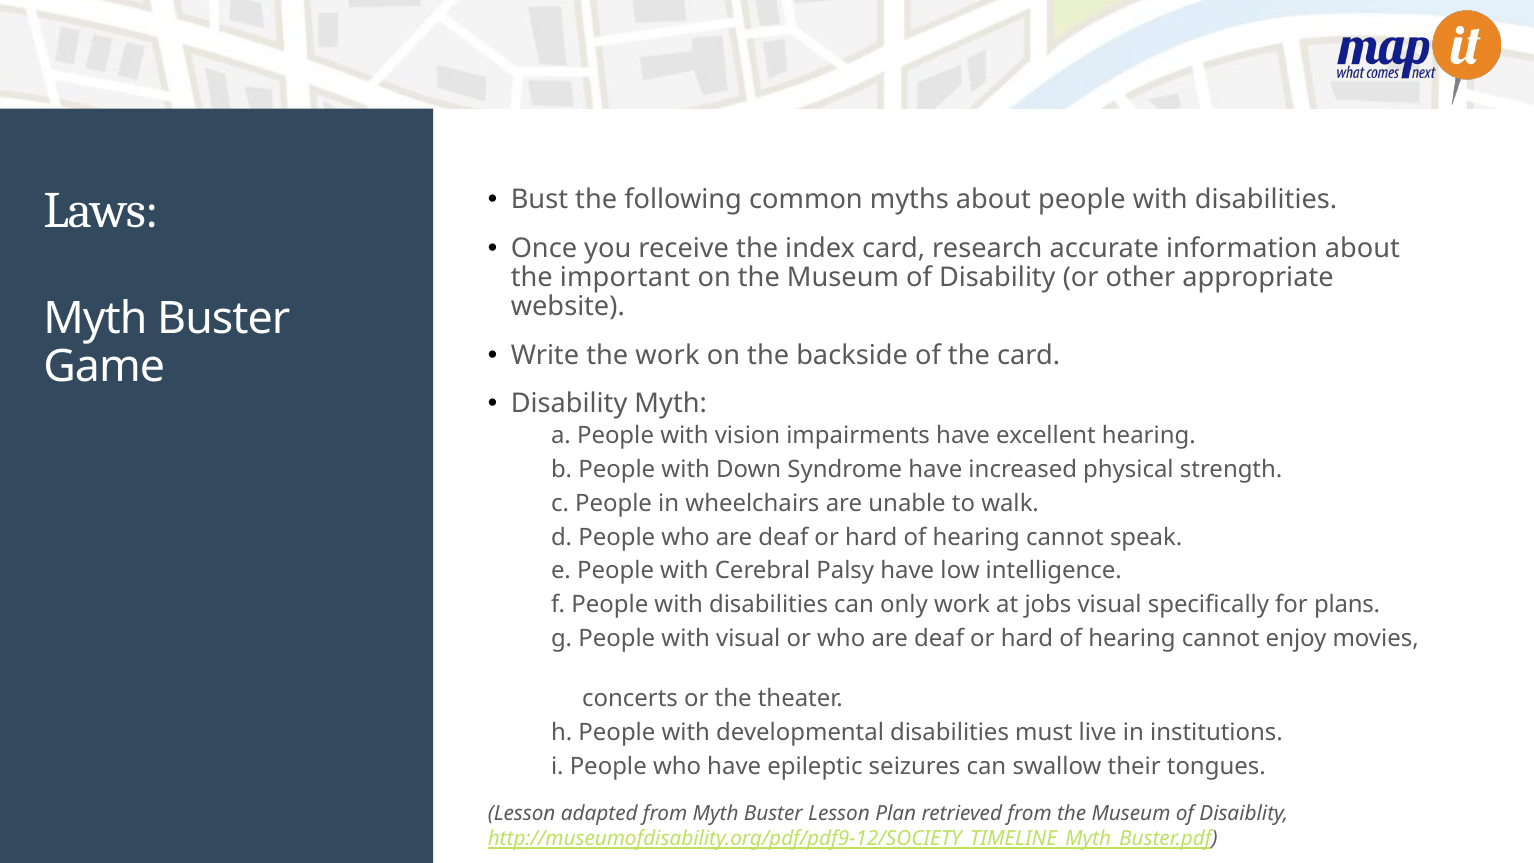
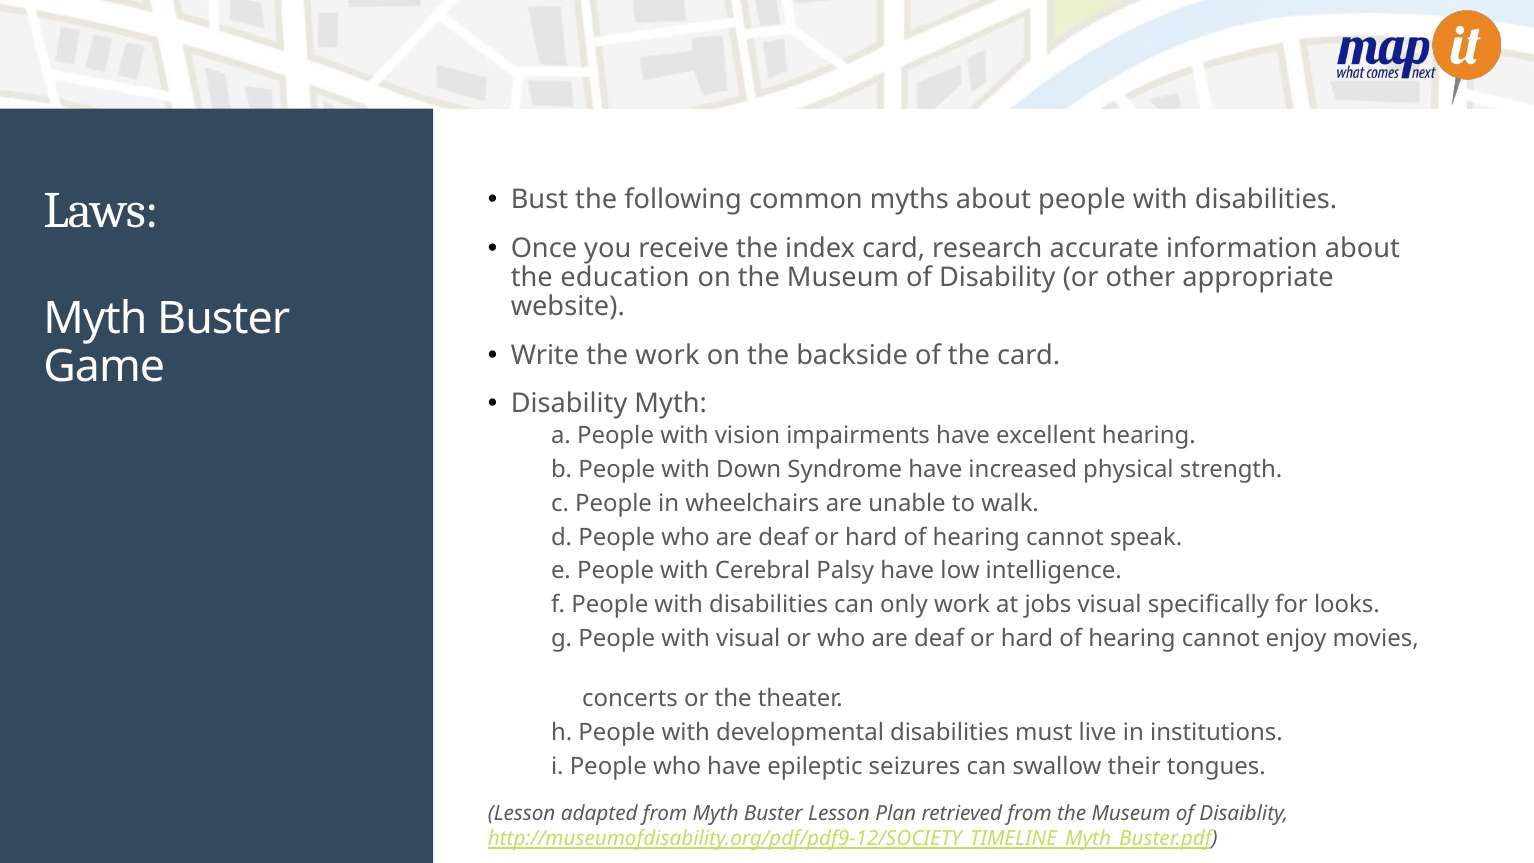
important: important -> education (625, 277)
plans: plans -> looks (1347, 605)
